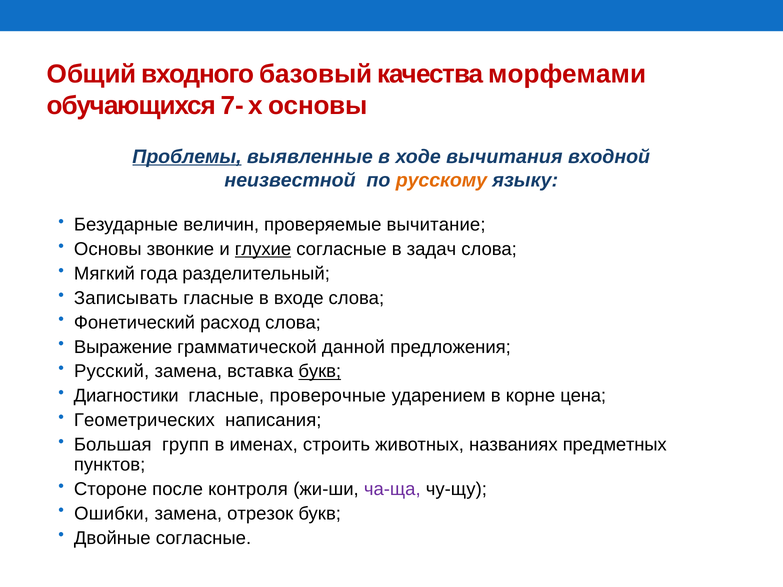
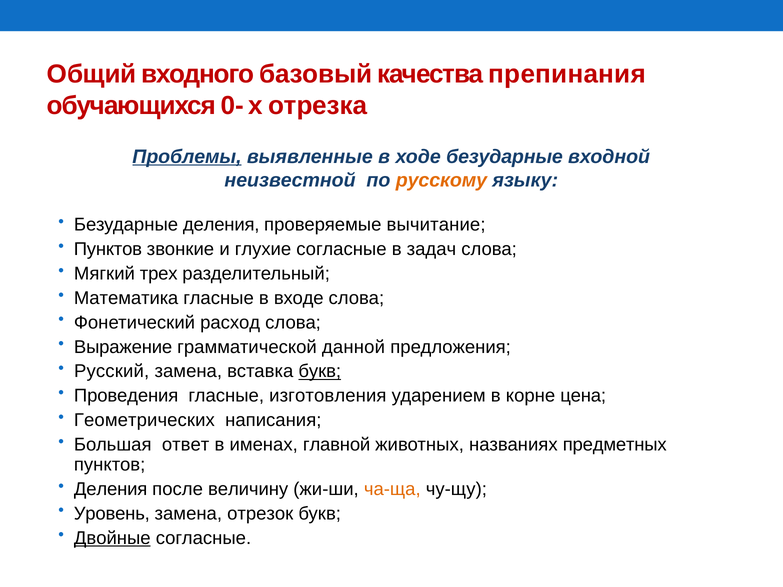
морфемами: морфемами -> препинания (567, 74)
7-: 7- -> 0- (232, 106)
х основы: основы -> отрезка (318, 106)
ходе вычитания: вычитания -> безударные (505, 157)
Безударные величин: величин -> деления (221, 225)
Основы: Основы -> Пунктов (108, 249)
глухие underline: present -> none (263, 249)
года: года -> трех (159, 274)
Записывать: Записывать -> Математика (126, 298)
Диагностики: Диагностики -> Проведения (126, 396)
проверочные: проверочные -> изготовления (328, 396)
групп: групп -> ответ (186, 445)
строить: строить -> главной (337, 445)
Стороне: Стороне -> Деления (111, 489)
контроля: контроля -> величину (248, 489)
ча-ща colour: purple -> orange (392, 489)
Ошибки: Ошибки -> Уровень (112, 514)
Двойные underline: none -> present (112, 538)
